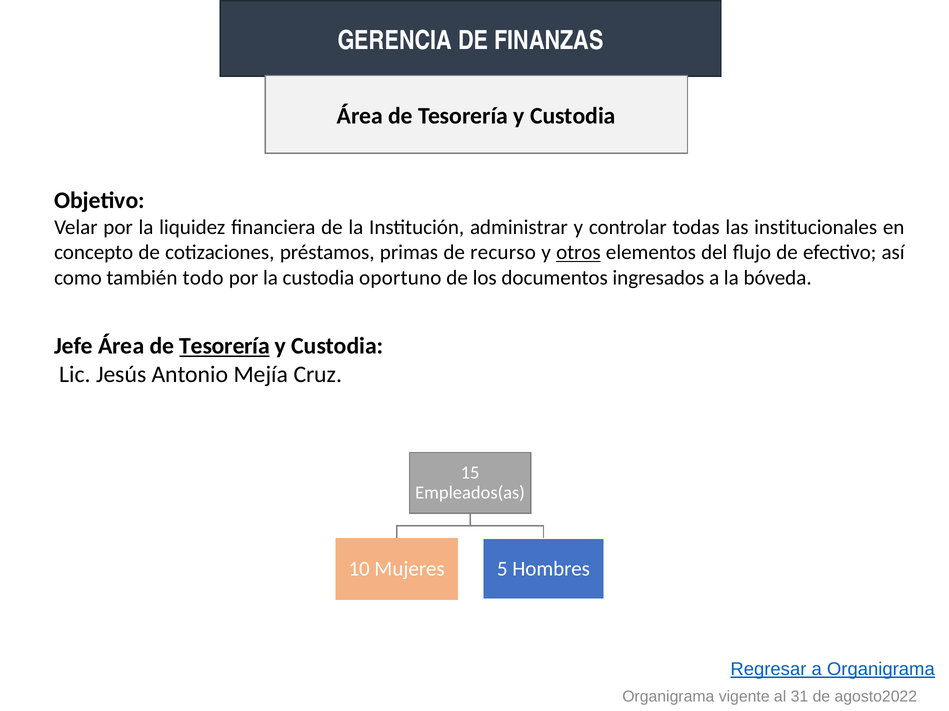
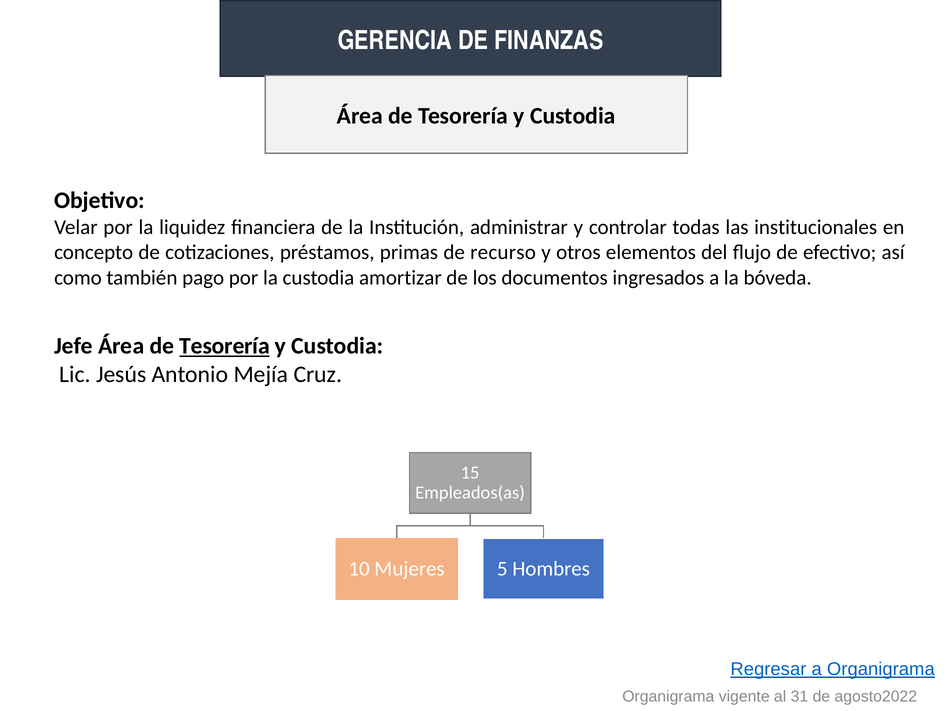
otros underline: present -> none (578, 253)
todo: todo -> pago (203, 278)
oportuno: oportuno -> amortizar (400, 278)
